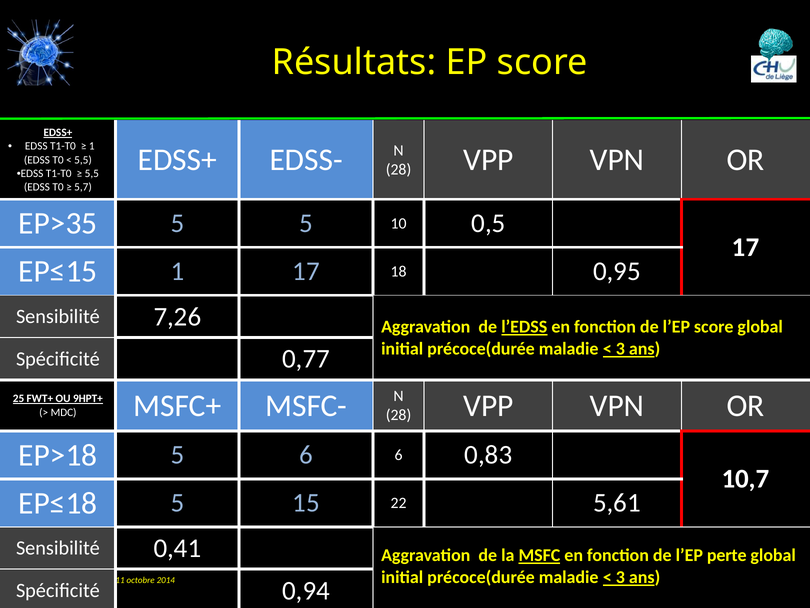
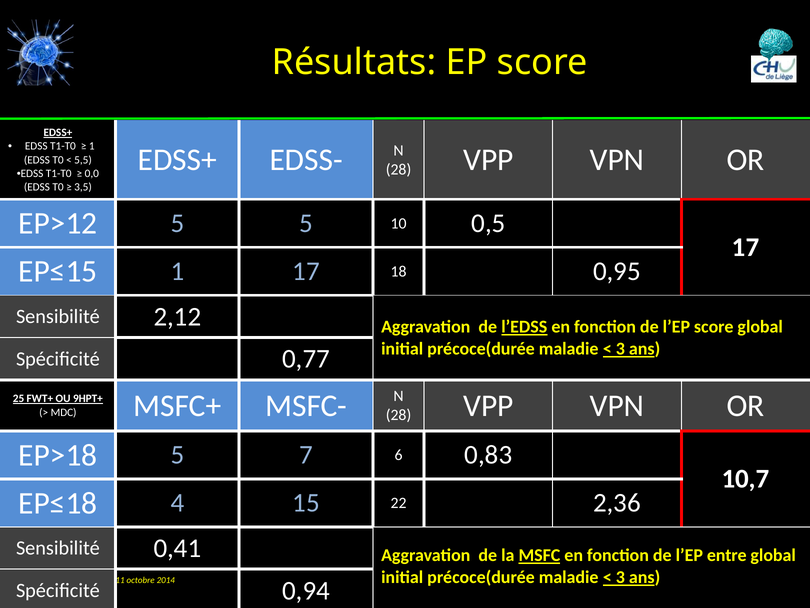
5,5: 5,5 -> 0,0 (92, 173)
5,7: 5,7 -> 3,5 (83, 187)
EP>35: EP>35 -> EP>12 (58, 223)
7,26: 7,26 -> 2,12 (177, 316)
5 6: 6 -> 7 (306, 455)
EP≤18 5: 5 -> 4 (177, 503)
5,61: 5,61 -> 2,36 (617, 503)
perte: perte -> entre (727, 555)
